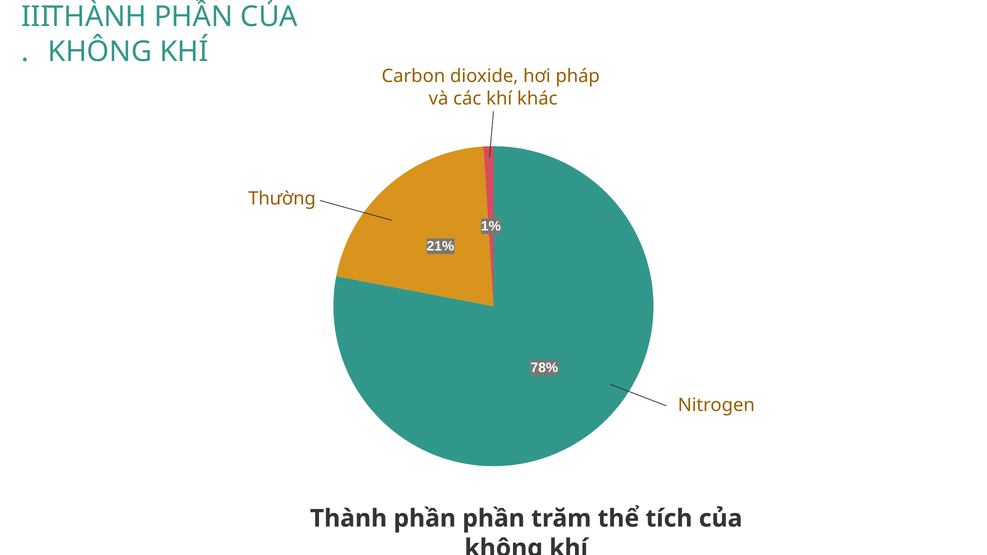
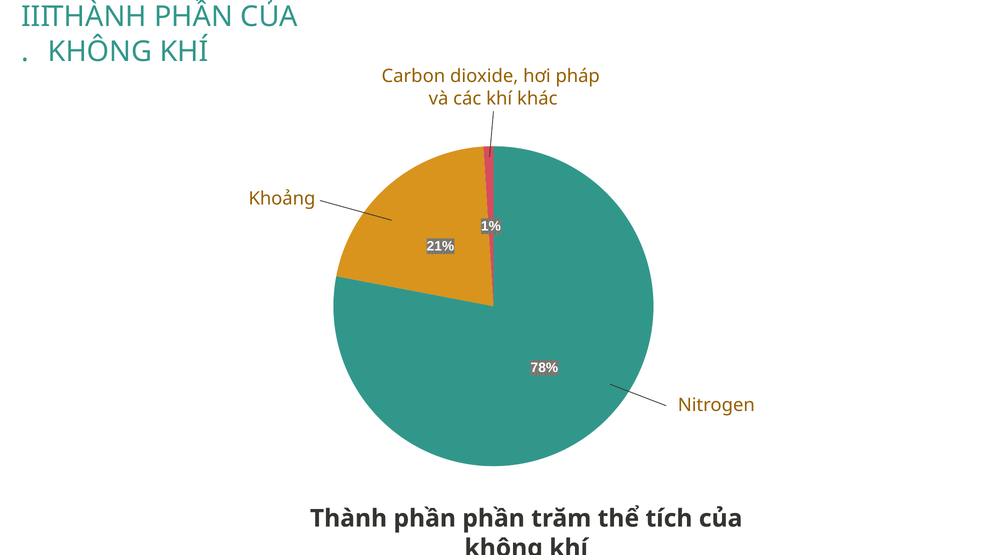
Thường: Thường -> Khoảng (282, 199)
